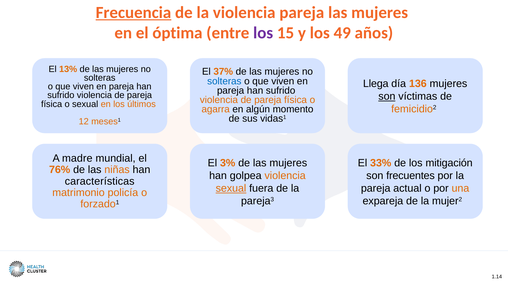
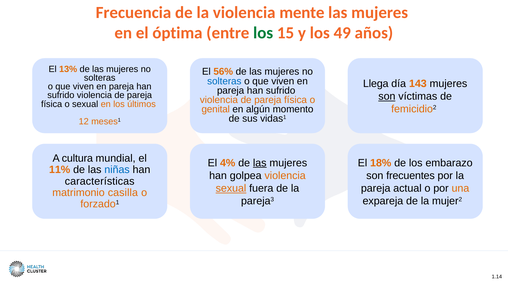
Frecuencia underline: present -> none (133, 13)
violencia pareja: pareja -> mente (302, 13)
los colour: purple -> green (263, 33)
37%: 37% -> 56% (223, 72)
136: 136 -> 143 (418, 84)
agarra: agarra -> genital (216, 109)
madre: madre -> cultura (77, 158)
3%: 3% -> 4% (228, 163)
las underline: none -> present (260, 163)
33%: 33% -> 18% (381, 163)
mitigación: mitigación -> embarazo (449, 163)
76%: 76% -> 11% (60, 170)
niñas colour: orange -> blue (117, 170)
policía: policía -> casilla (123, 193)
